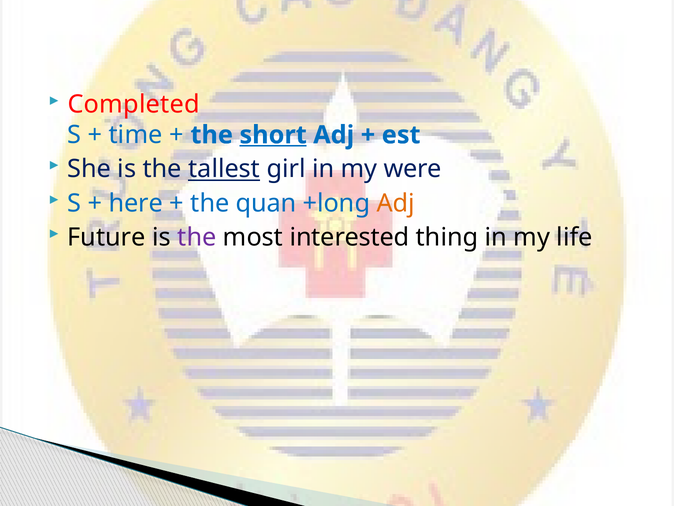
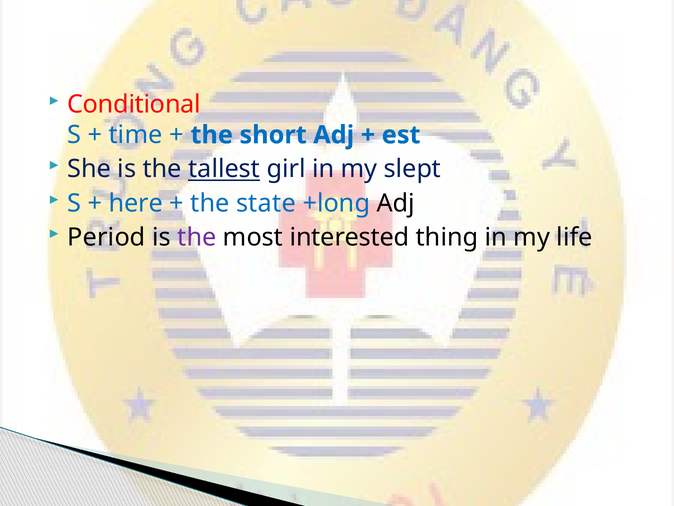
Completed: Completed -> Conditional (134, 105)
short underline: present -> none (273, 135)
were: were -> slept (413, 169)
quan: quan -> state (266, 203)
Adj colour: orange -> black (396, 203)
Future: Future -> Period (106, 237)
